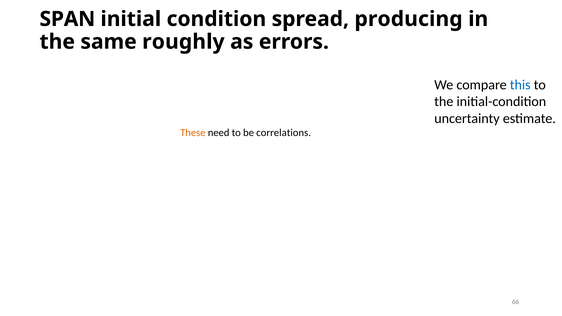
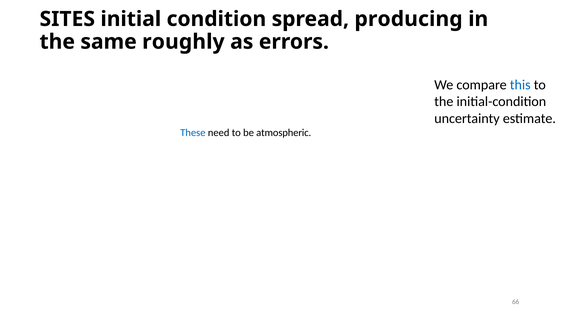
SPAN: SPAN -> SITES (67, 19)
These colour: orange -> blue (193, 133)
correlations: correlations -> atmospheric (284, 133)
